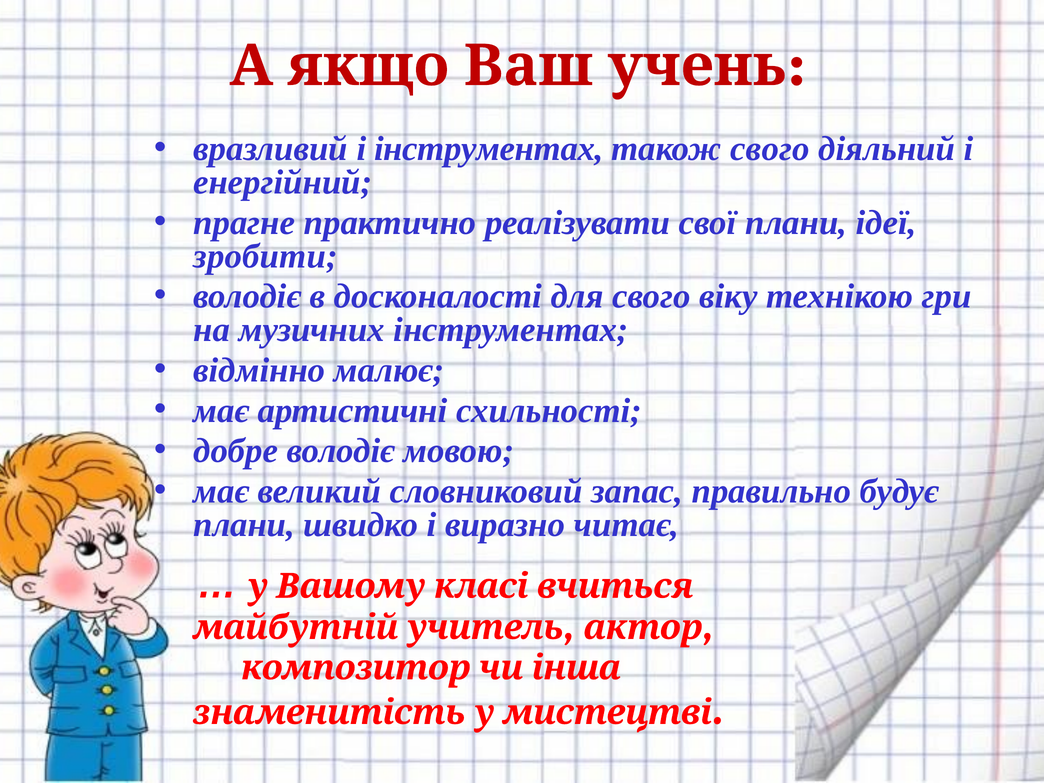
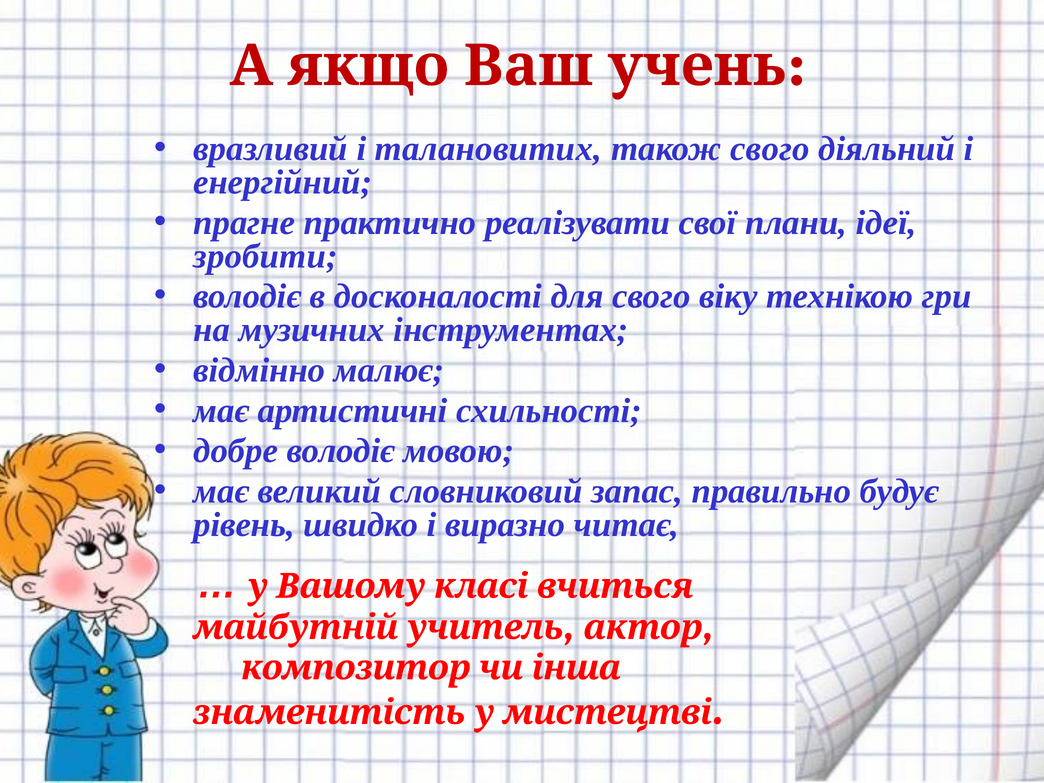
і інструментах: інструментах -> талановитих (488, 149)
плани: плани -> рівень (244, 525)
